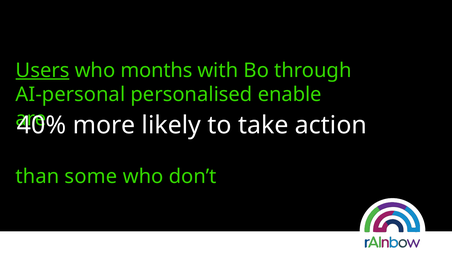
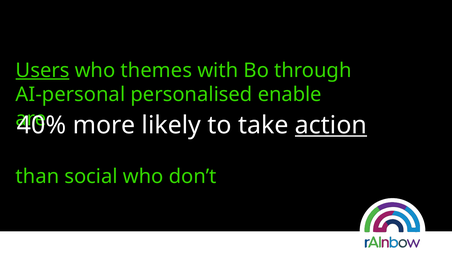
months: months -> themes (156, 70)
action underline: none -> present (331, 125)
some: some -> social (91, 177)
